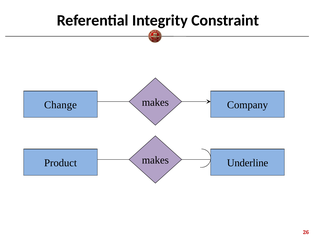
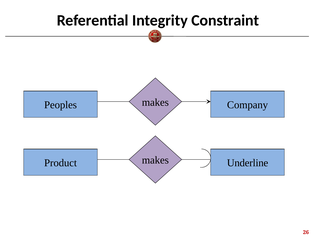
Change: Change -> Peoples (61, 105)
